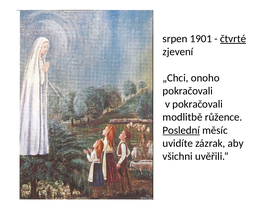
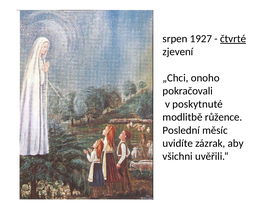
1901: 1901 -> 1927 (201, 39)
v pokračovali: pokračovali -> poskytnuté (198, 104)
Poslední underline: present -> none (181, 130)
